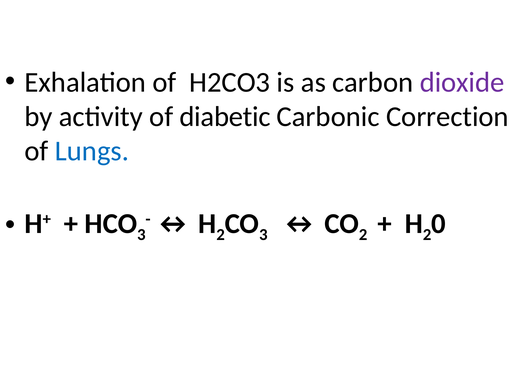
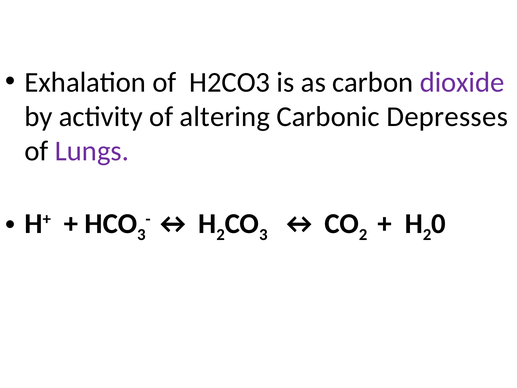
diabetic: diabetic -> altering (225, 117)
Correction: Correction -> Depresses (447, 117)
Lungs colour: blue -> purple (92, 151)
